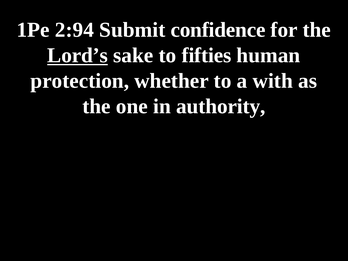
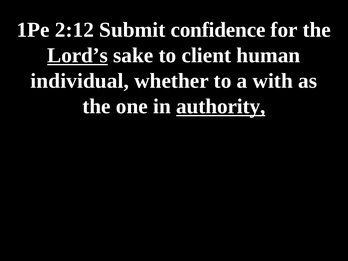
2:94: 2:94 -> 2:12 (74, 30)
fifties: fifties -> client (206, 55)
protection: protection -> individual (80, 81)
authority underline: none -> present (221, 106)
